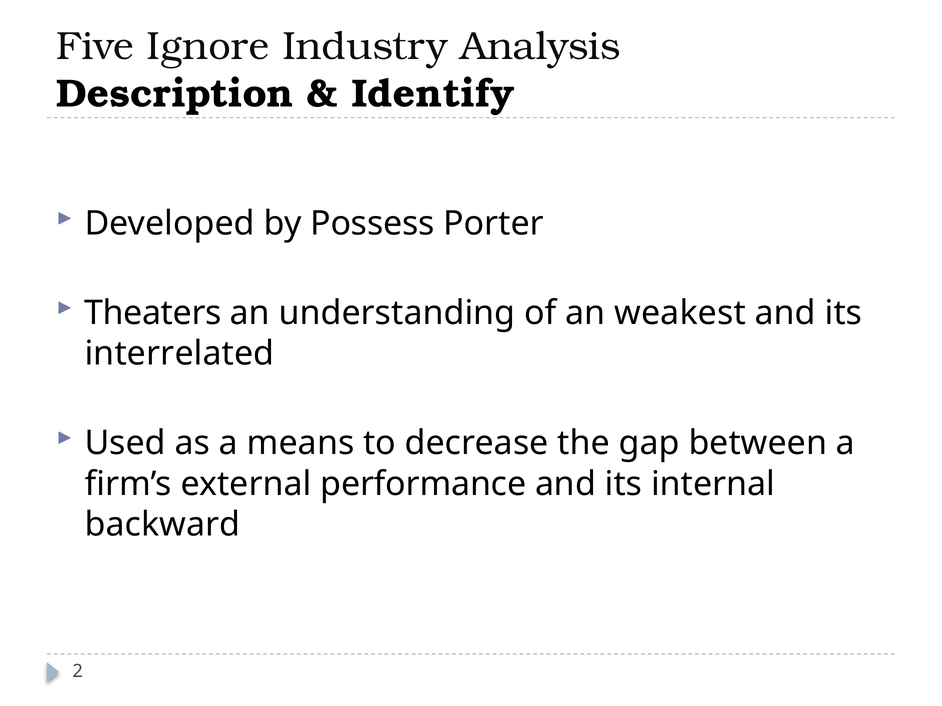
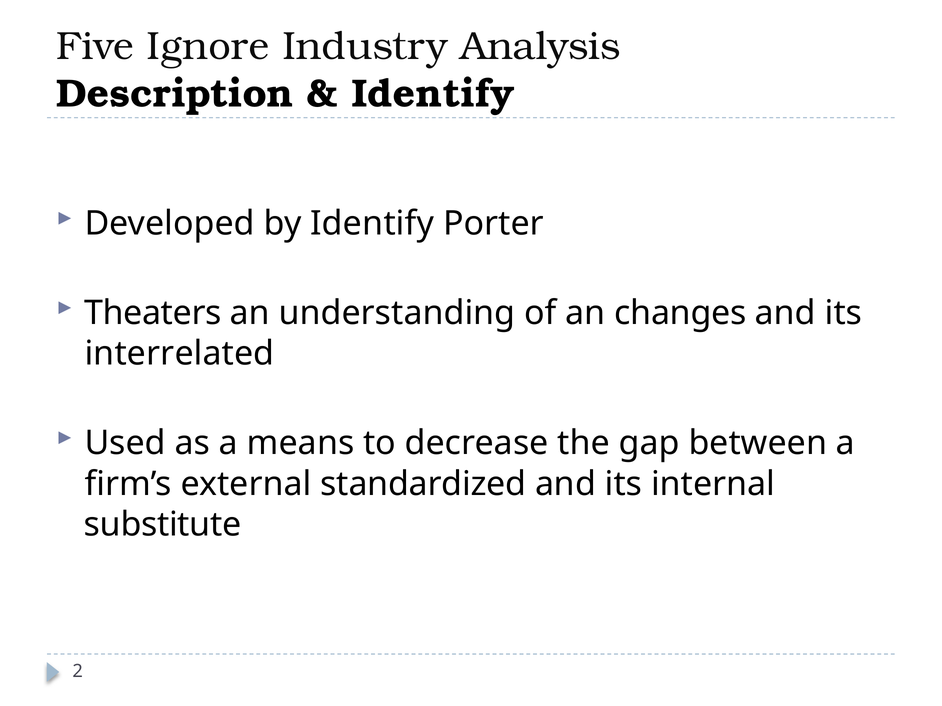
by Possess: Possess -> Identify (372, 224)
weakest: weakest -> changes (680, 313)
performance: performance -> standardized (423, 484)
backward: backward -> substitute (163, 525)
